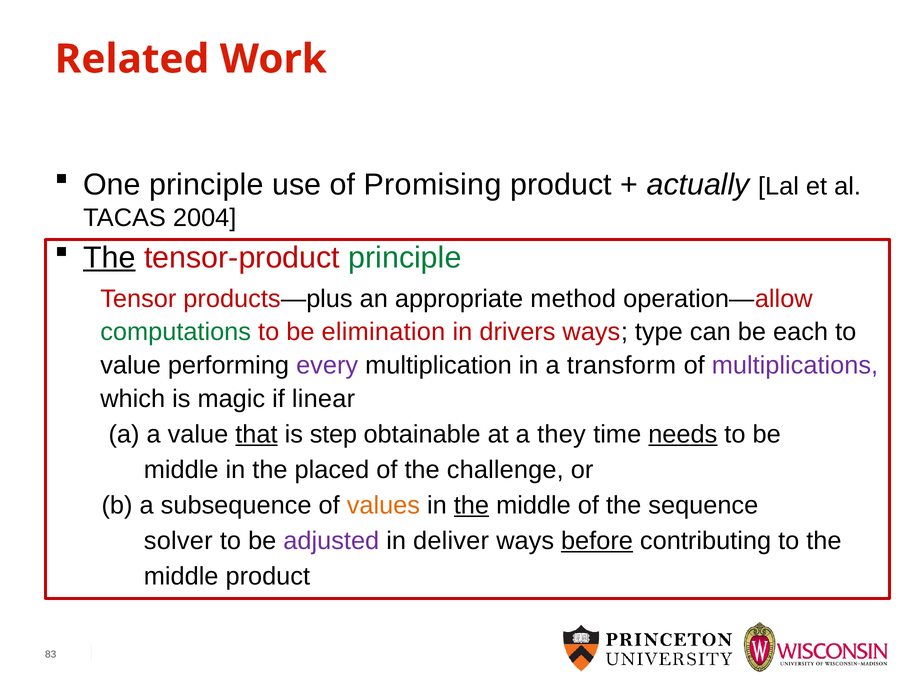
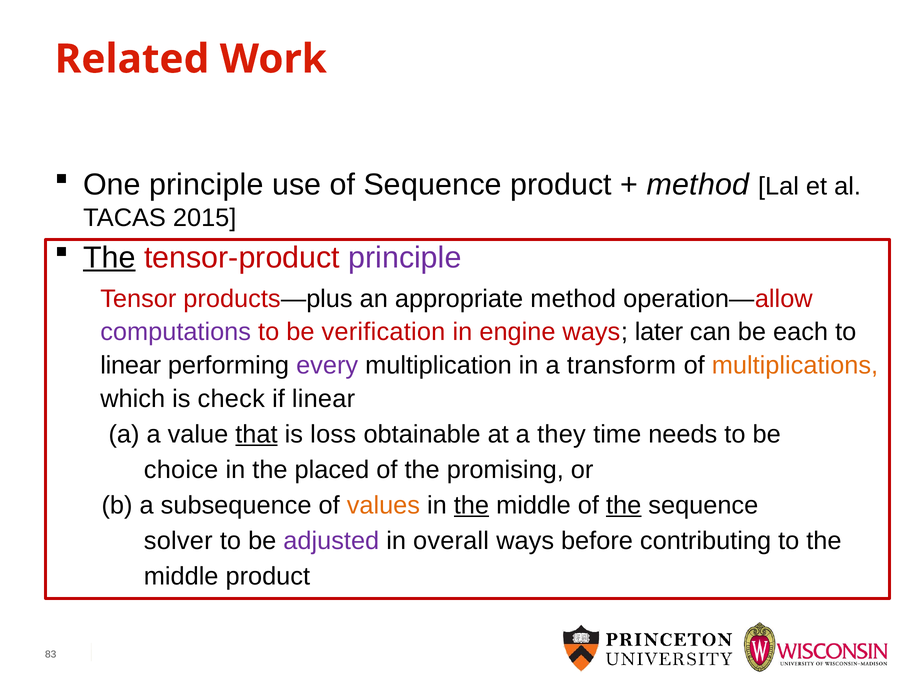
of Promising: Promising -> Sequence (433, 185)
actually: actually -> method (698, 185)
2004: 2004 -> 2015 (205, 218)
principle colour: green -> purple (405, 258)
computations colour: green -> purple (176, 332)
elimination: elimination -> verification (383, 332)
drivers: drivers -> engine (517, 332)
type: type -> later (659, 332)
value: value -> linear (131, 366)
multiplications colour: purple -> orange (795, 366)
magic: magic -> check (231, 399)
step: step -> loss (333, 434)
needs underline: present -> none (683, 434)
middle: middle -> choice (181, 470)
challenge: challenge -> promising (505, 470)
the underline: none -> present (624, 506)
deliver: deliver -> overall (451, 541)
before underline: present -> none (597, 541)
